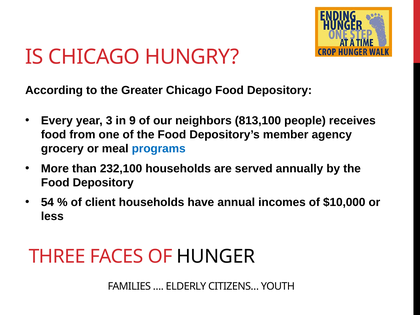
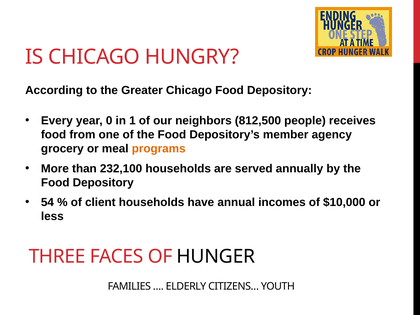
3: 3 -> 0 (109, 121)
9: 9 -> 1 (132, 121)
813,100: 813,100 -> 812,500 (258, 121)
programs colour: blue -> orange (159, 149)
